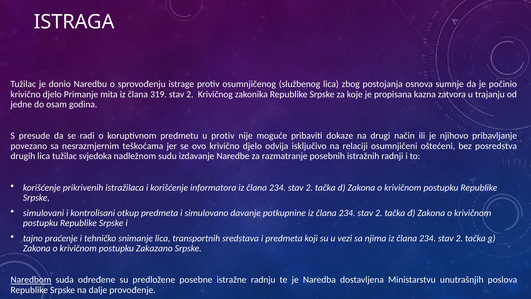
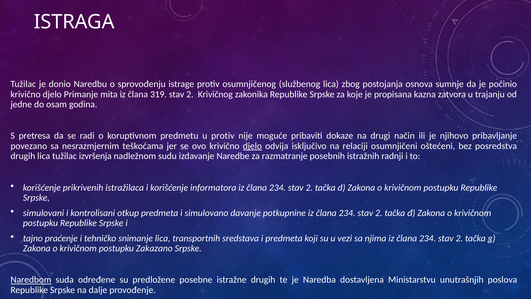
presude: presude -> pretresa (34, 136)
djelo underline: none -> present (252, 146)
svjedoka: svjedoka -> izvršenja (95, 156)
istražne radnju: radnju -> drugih (263, 280)
